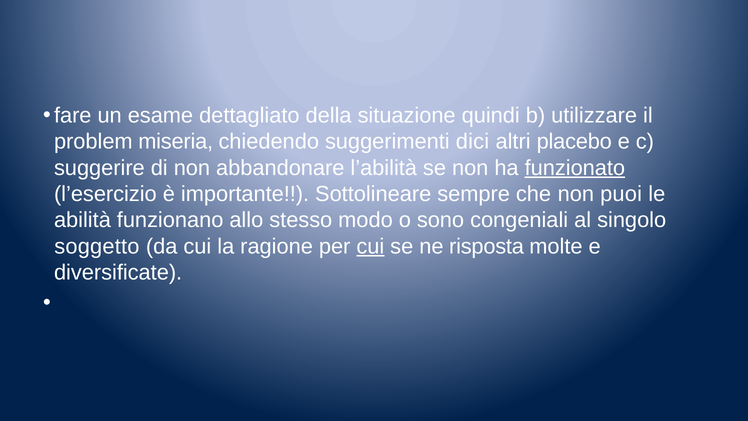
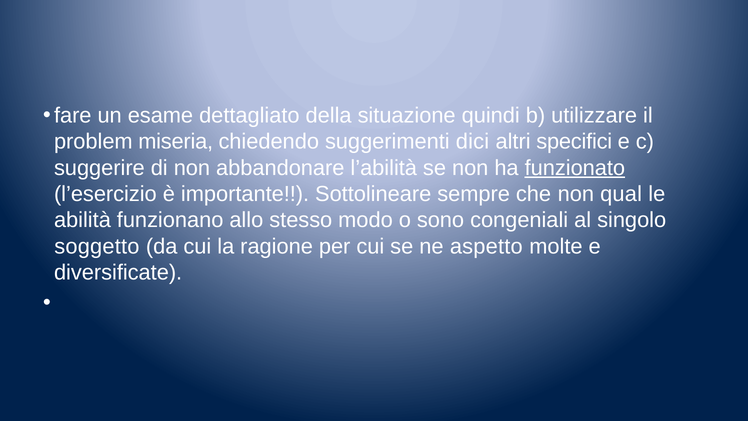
placebo: placebo -> specifici (574, 142)
puoi: puoi -> qual (621, 194)
cui underline: present -> none (370, 246)
risposta: risposta -> aspetto (486, 246)
